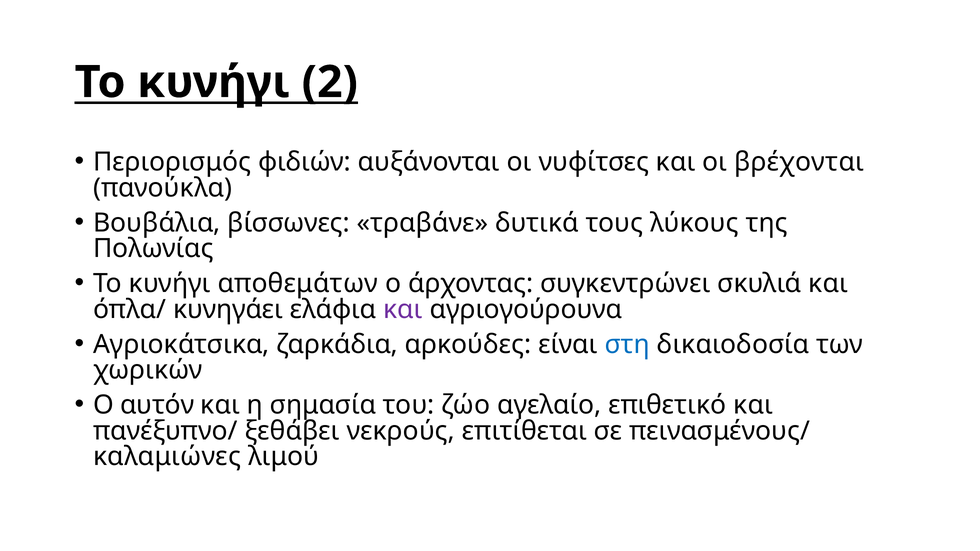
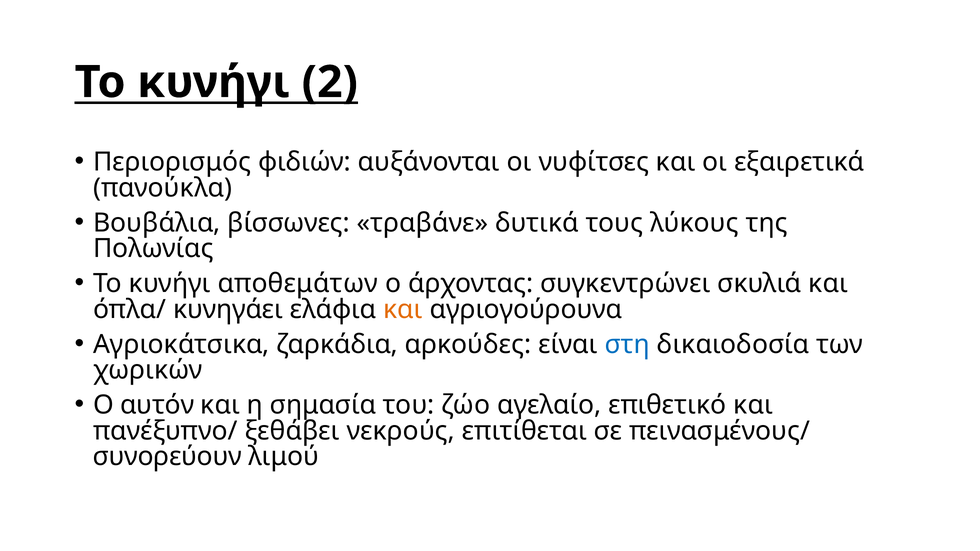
βρέχονται: βρέχονται -> εξαιρετικά (799, 162)
και colour: purple -> orange (403, 310)
καλαμιώνες: καλαμιώνες -> συνορεύουν (167, 457)
